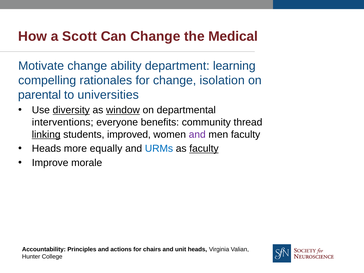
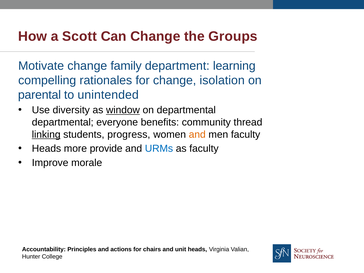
Medical: Medical -> Groups (233, 36)
ability: ability -> family (126, 66)
universities: universities -> unintended (108, 95)
diversity underline: present -> none (71, 110)
interventions: interventions -> departmental (63, 122)
improved: improved -> progress (129, 134)
and colour: purple -> orange (197, 134)
equally: equally -> provide (106, 149)
faculty underline: present -> none (204, 149)
